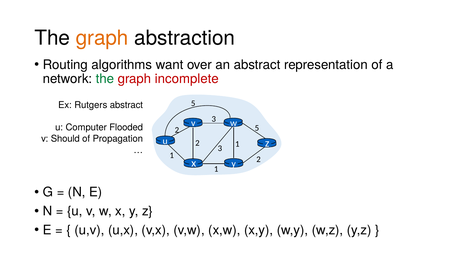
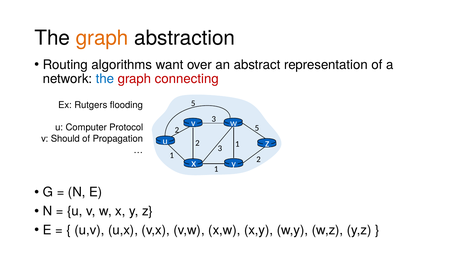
the colour: green -> blue (105, 79)
incomplete: incomplete -> connecting (187, 79)
Rutgers abstract: abstract -> flooding (126, 105)
Flooded: Flooded -> Protocol (126, 127)
